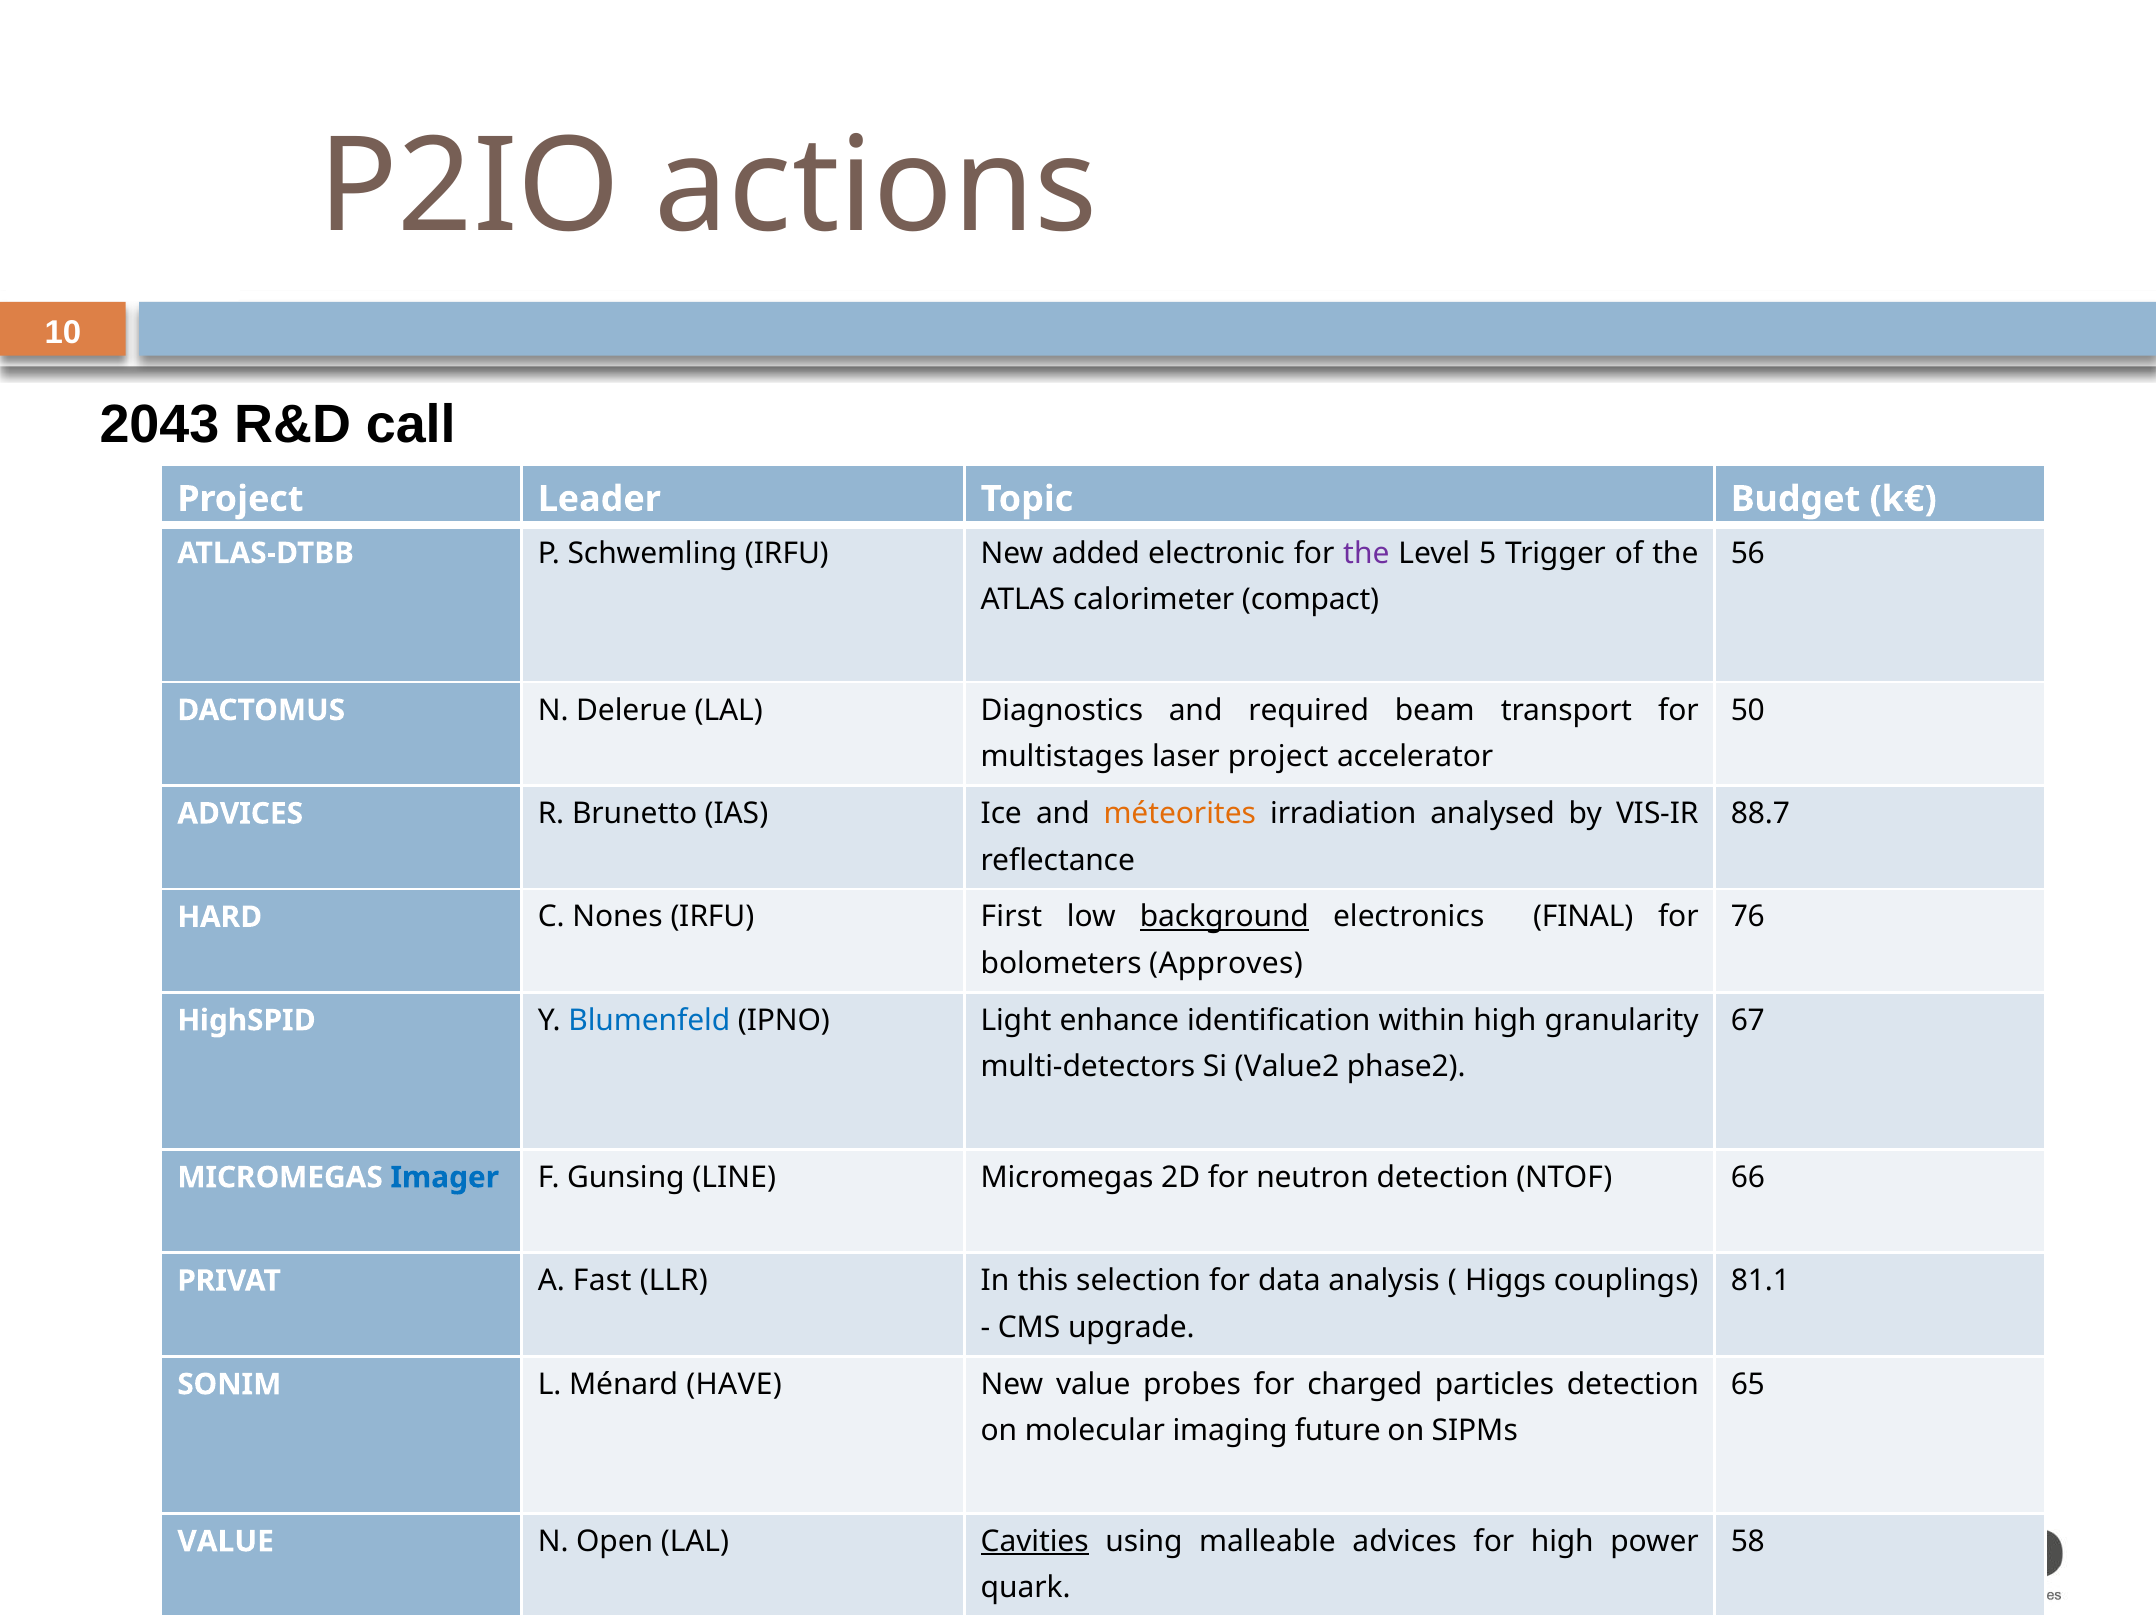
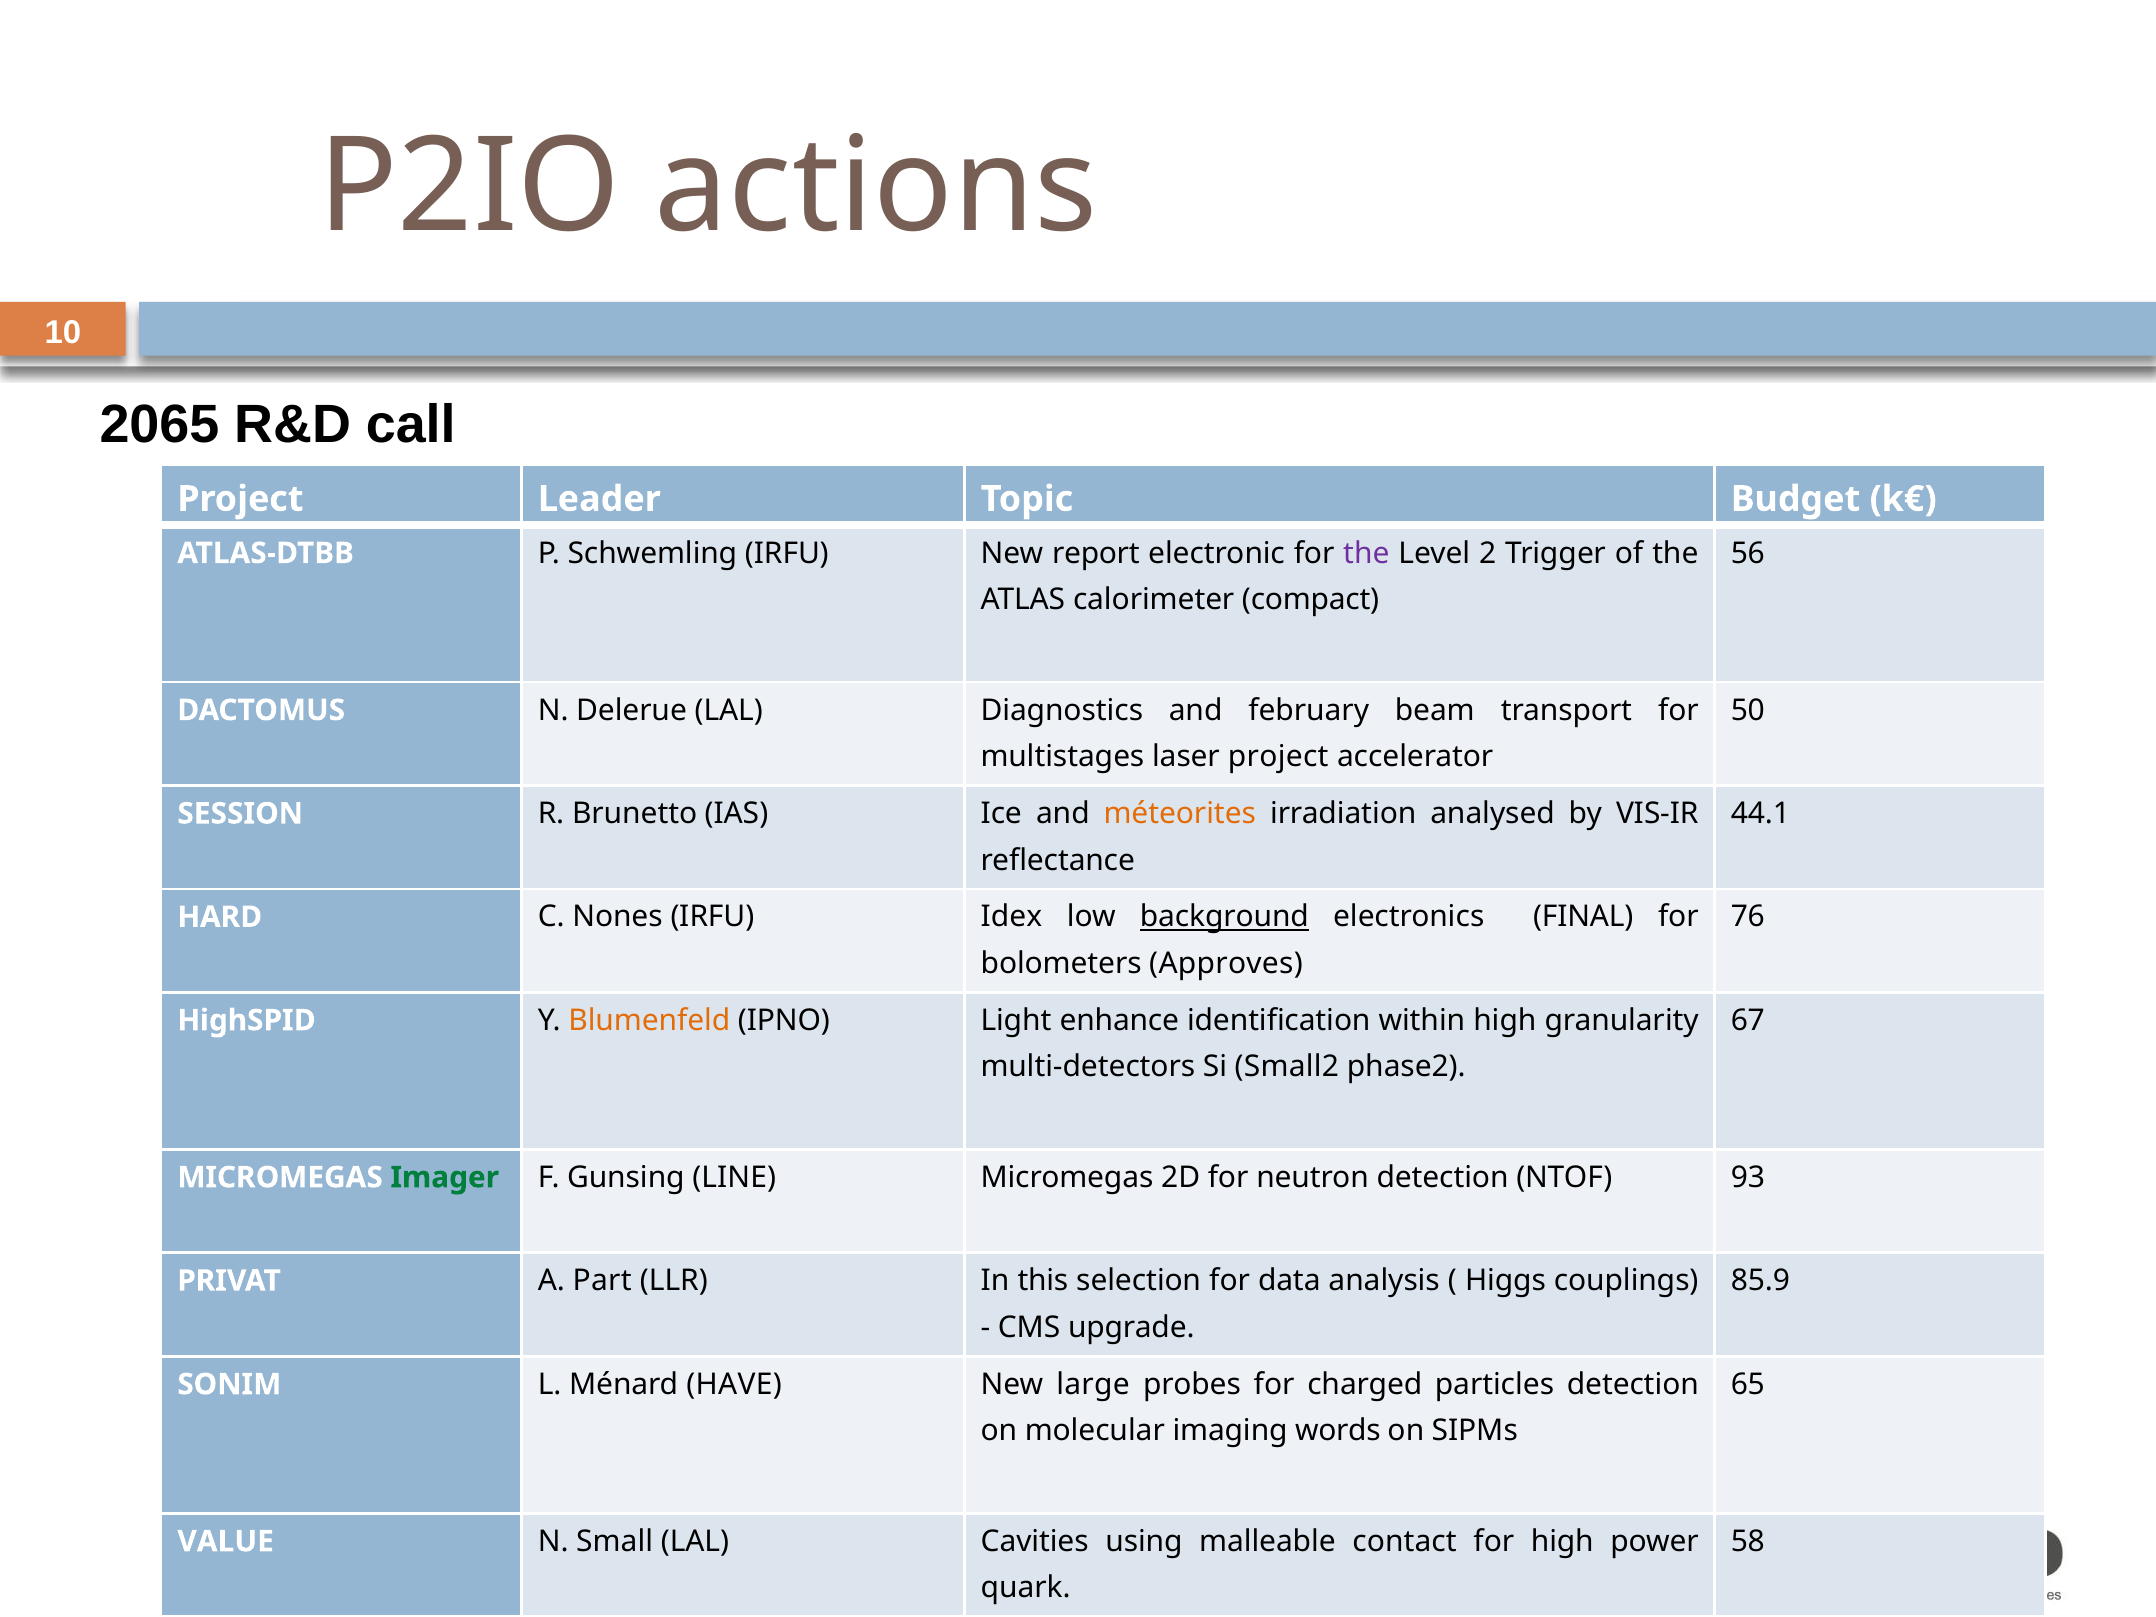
2043: 2043 -> 2065 (159, 425)
added: added -> report (1096, 553)
5: 5 -> 2 (1488, 553)
required: required -> february (1309, 710)
88.7: 88.7 -> 44.1 (1760, 814)
ADVICES: ADVICES -> SESSION (240, 814)
First: First -> Idex (1012, 917)
Blumenfeld colour: blue -> orange (649, 1020)
Value2: Value2 -> Small2 (1287, 1067)
Imager colour: blue -> green (445, 1177)
66: 66 -> 93 (1748, 1177)
81.1: 81.1 -> 85.9 (1760, 1281)
Fast: Fast -> Part (602, 1281)
New value: value -> large (1093, 1384)
future: future -> words (1338, 1431)
Open: Open -> Small (615, 1541)
Cavities underline: present -> none (1035, 1541)
malleable advices: advices -> contact (1405, 1541)
